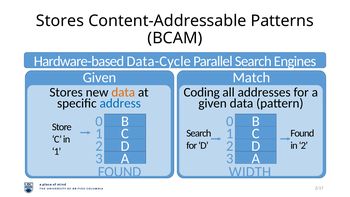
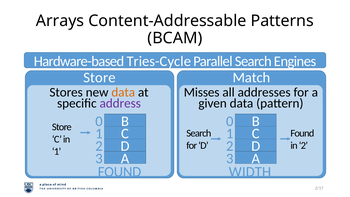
Stores: Stores -> Arrays (60, 21)
Data-Cycle: Data-Cycle -> Tries-Cycle (159, 61)
Given: Given -> Store (99, 77)
Coding: Coding -> Misses (202, 92)
address colour: blue -> purple (120, 103)
